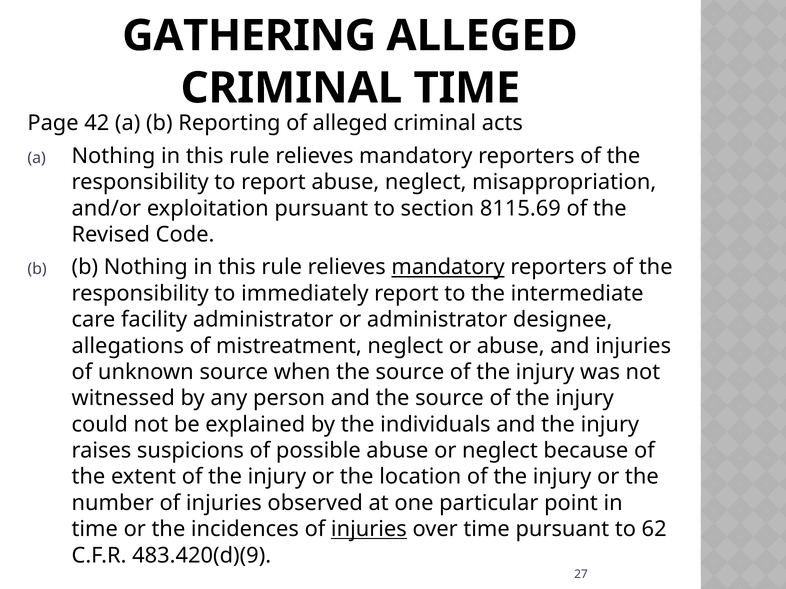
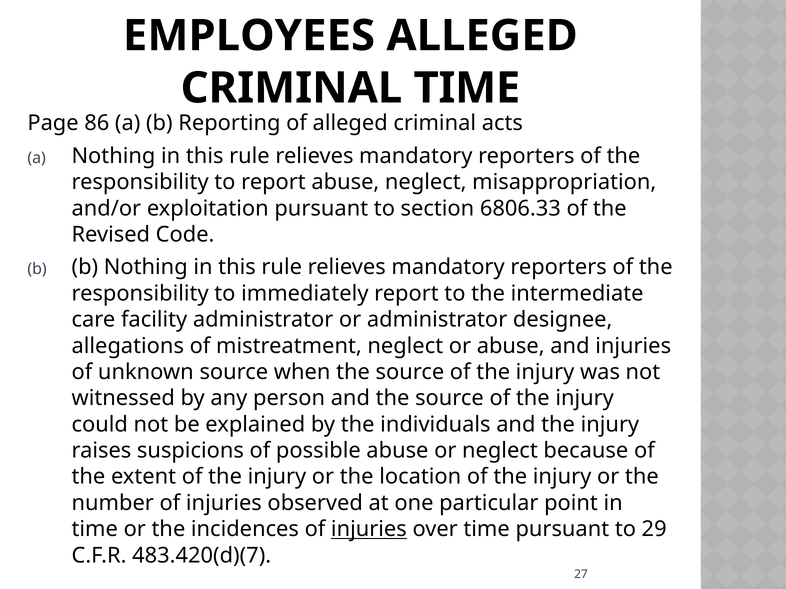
GATHERING: GATHERING -> EMPLOYEES (249, 36)
42: 42 -> 86 (97, 123)
8115.69: 8115.69 -> 6806.33 (520, 209)
mandatory underline: present -> none (448, 267)
62: 62 -> 29 (654, 530)
483.420(d)(9: 483.420(d)(9 -> 483.420(d)(7 (202, 556)
